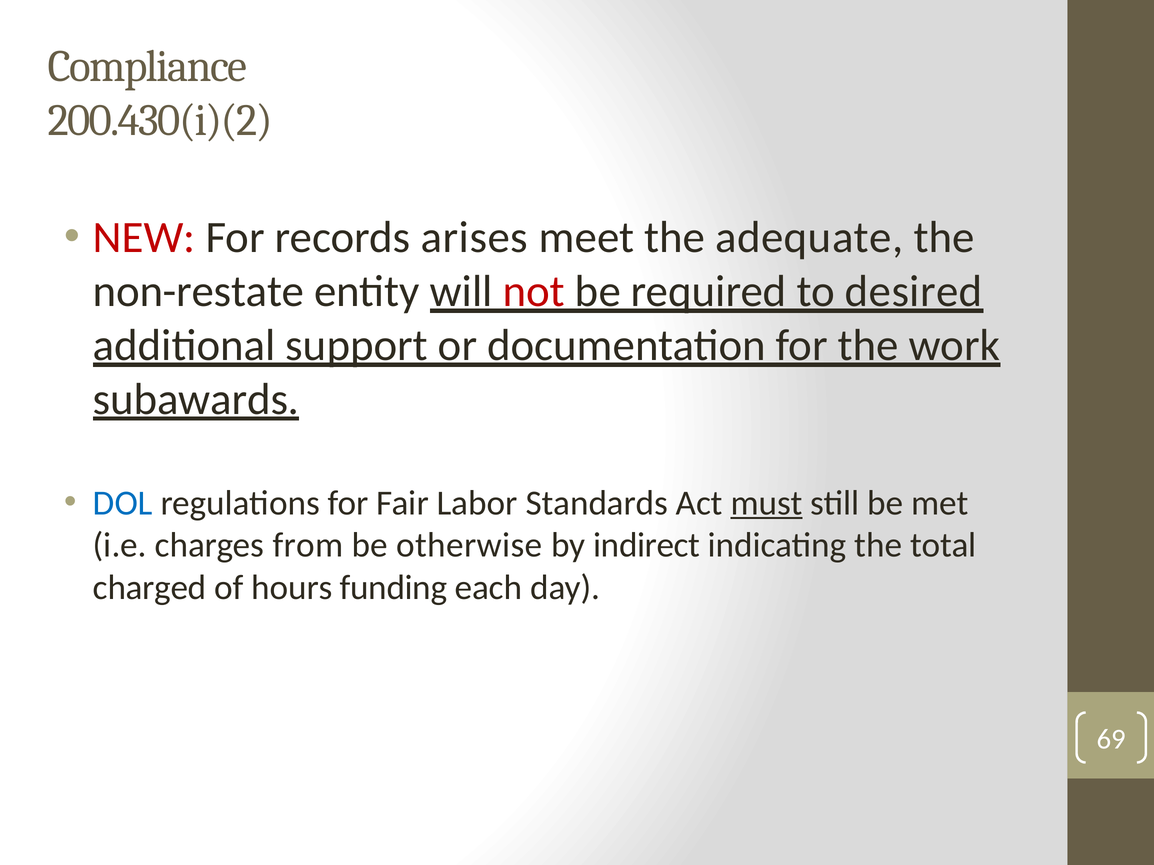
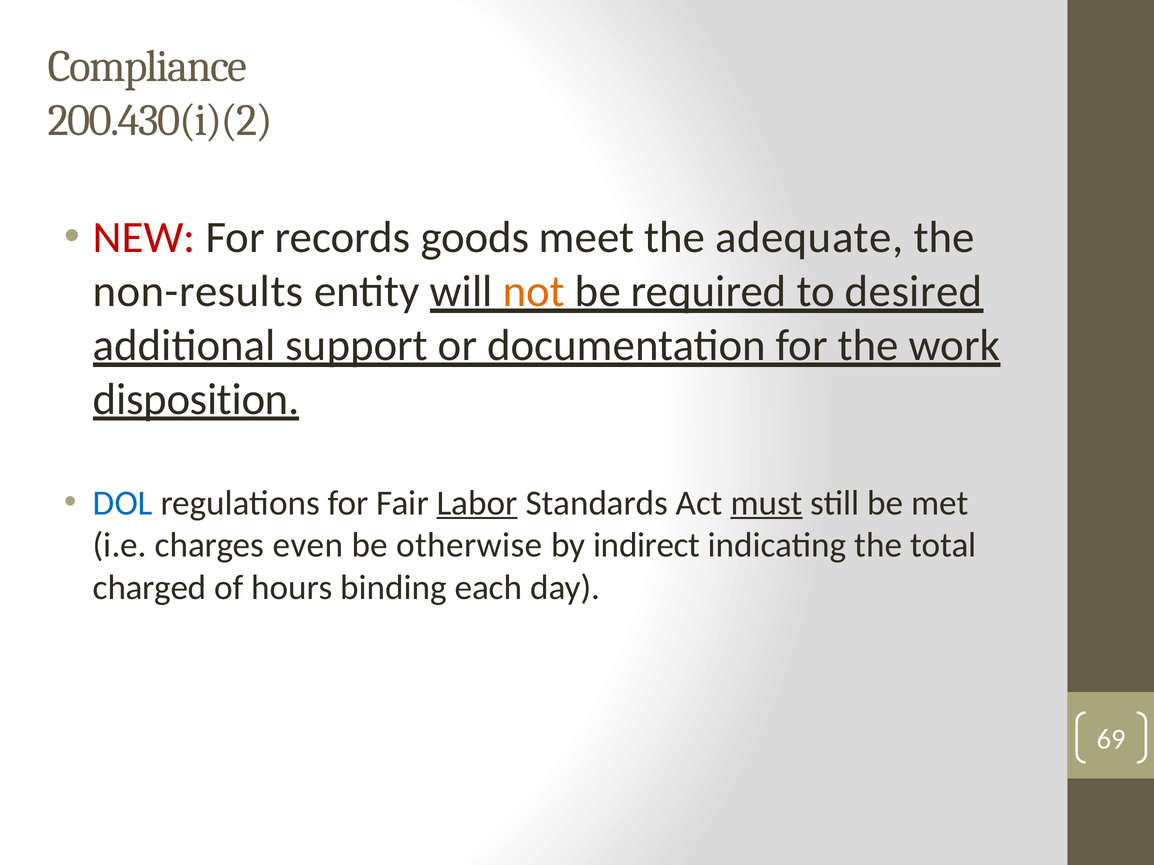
arises: arises -> goods (475, 238)
non-restate: non-restate -> non-results (198, 292)
not colour: red -> orange (534, 292)
subawards: subawards -> disposition (196, 399)
Labor underline: none -> present (477, 503)
from: from -> even (308, 546)
funding: funding -> binding (393, 588)
